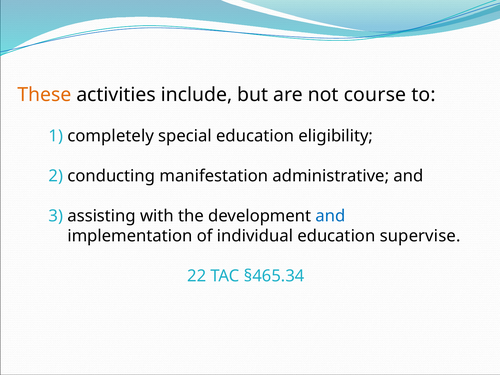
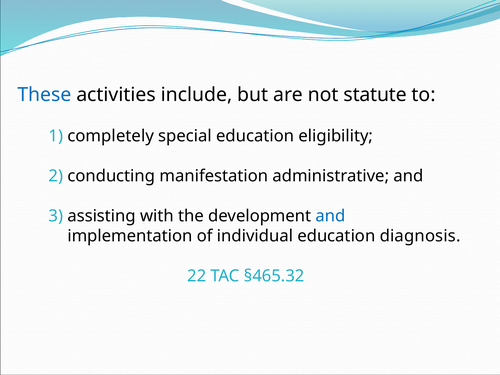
These colour: orange -> blue (44, 95)
course: course -> statute (375, 95)
supervise: supervise -> diagnosis (420, 236)
§465.34: §465.34 -> §465.32 (274, 276)
